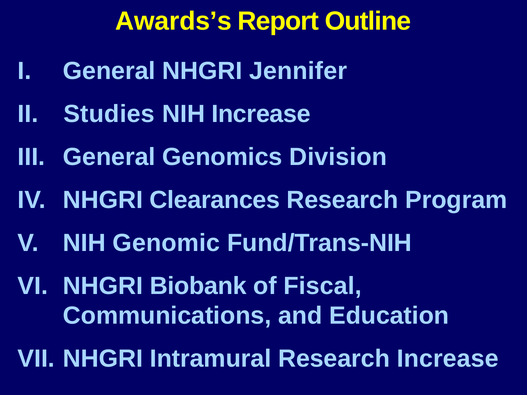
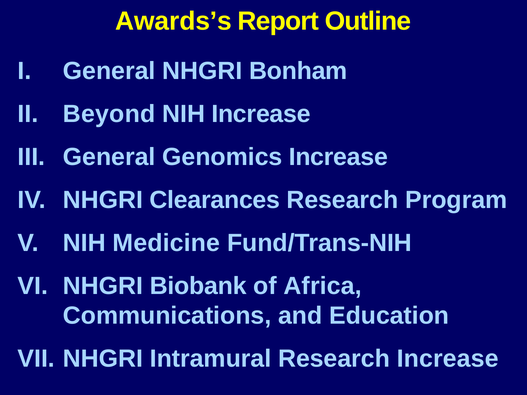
Jennifer: Jennifer -> Bonham (298, 71)
Studies: Studies -> Beyond (109, 114)
Genomics Division: Division -> Increase (338, 157)
Genomic: Genomic -> Medicine (166, 243)
Fiscal: Fiscal -> Africa (323, 286)
